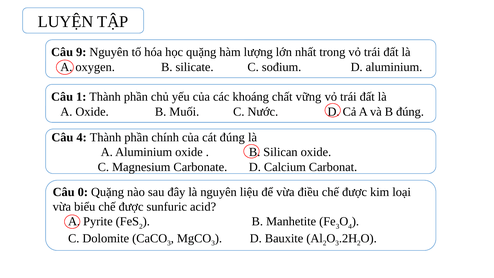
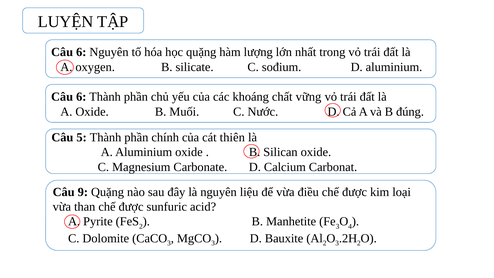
9: 9 -> 6 (81, 52)
1: 1 -> 6 (81, 97)
Câu 4: 4 -> 5 (82, 137)
cát đúng: đúng -> thiên (232, 137)
0: 0 -> 9 (83, 192)
biểu: biểu -> than (85, 207)
